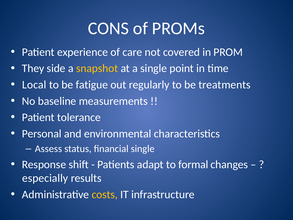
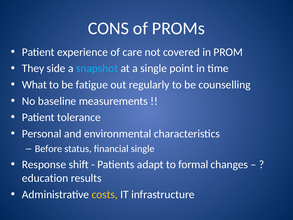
snapshot colour: yellow -> light blue (97, 68)
Local: Local -> What (34, 85)
treatments: treatments -> counselling (225, 85)
Assess: Assess -> Before (48, 149)
especially: especially -> education (45, 178)
